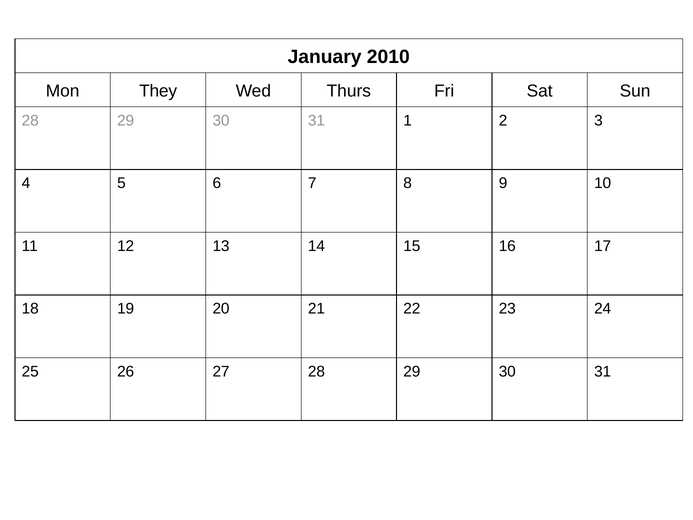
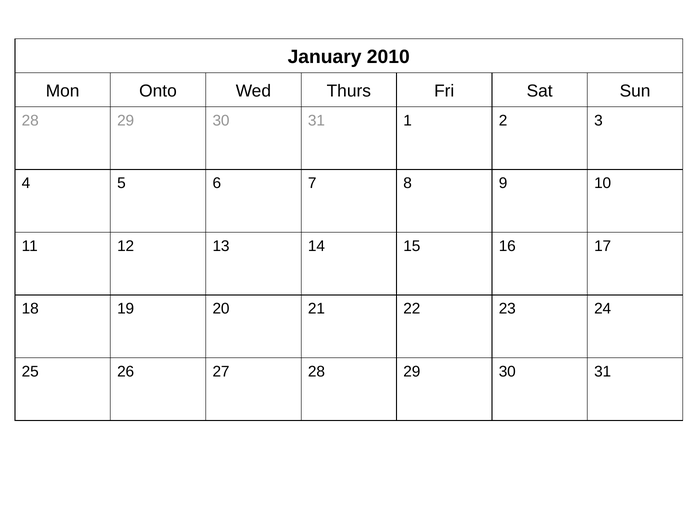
They: They -> Onto (158, 91)
